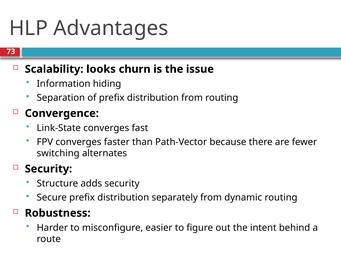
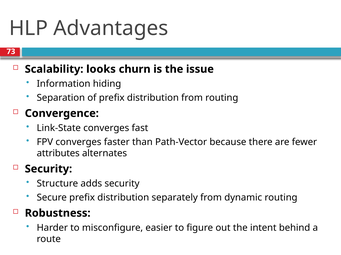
switching: switching -> attributes (58, 154)
